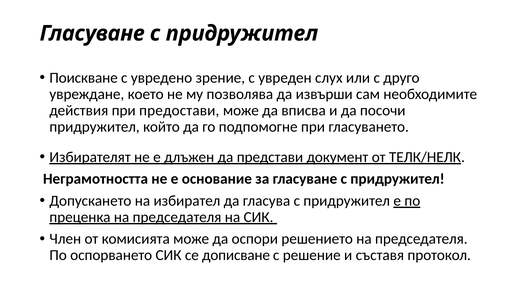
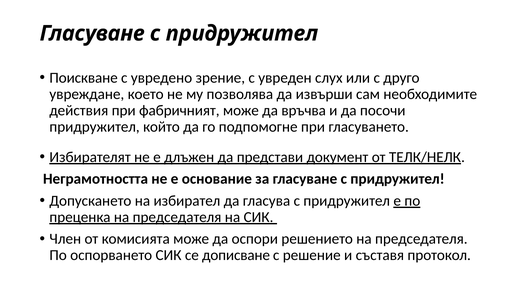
предостави: предостави -> фабричният (179, 110)
вписва: вписва -> връчва (304, 110)
